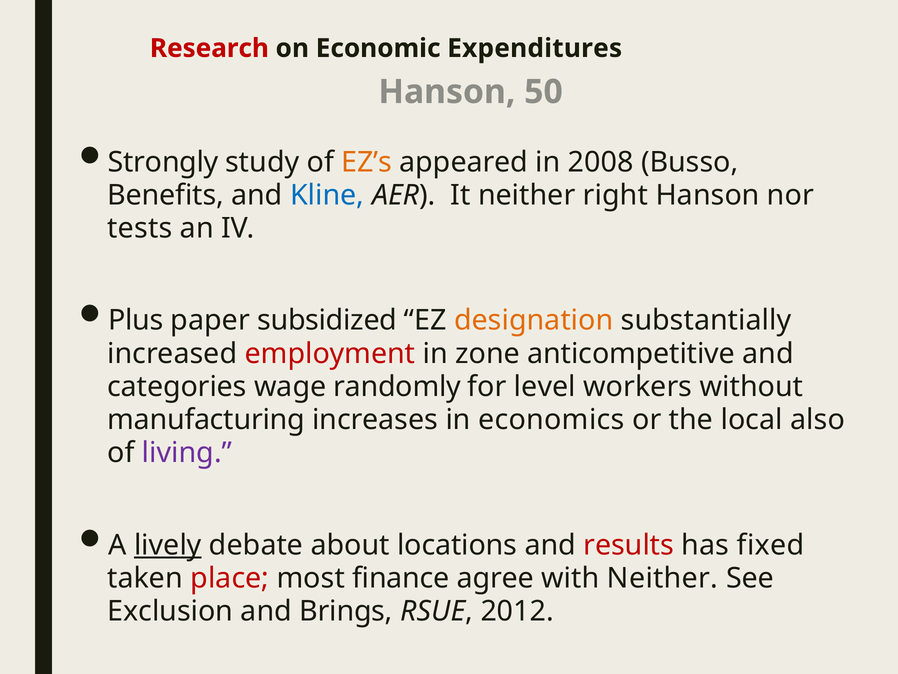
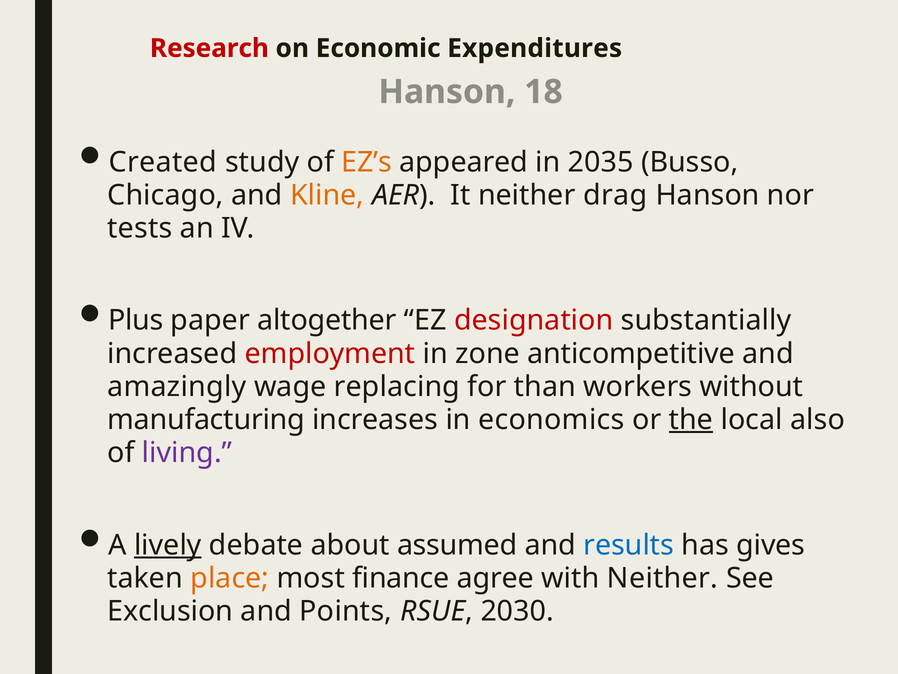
50: 50 -> 18 (543, 92)
Strongly: Strongly -> Created (163, 162)
2008: 2008 -> 2035 (601, 162)
Benefits: Benefits -> Chicago (165, 195)
Kline colour: blue -> orange (327, 195)
right: right -> drag (615, 195)
subsidized: subsidized -> altogether (327, 320)
designation colour: orange -> red (534, 320)
categories: categories -> amazingly (177, 386)
randomly: randomly -> replacing (397, 386)
level: level -> than (545, 386)
the underline: none -> present (691, 419)
locations: locations -> assumed (457, 545)
results colour: red -> blue (629, 545)
fixed: fixed -> gives (771, 545)
place colour: red -> orange (230, 578)
Brings: Brings -> Points (346, 611)
2012: 2012 -> 2030 (517, 611)
